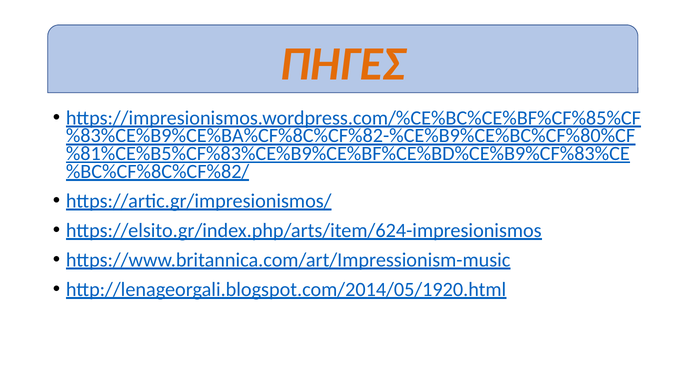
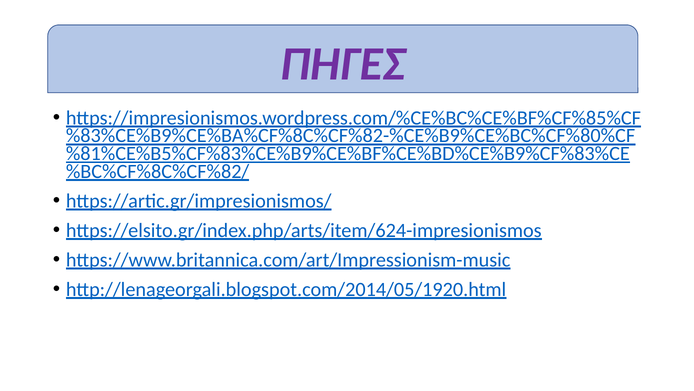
ΠΗΓΕΣ colour: orange -> purple (343, 64)
